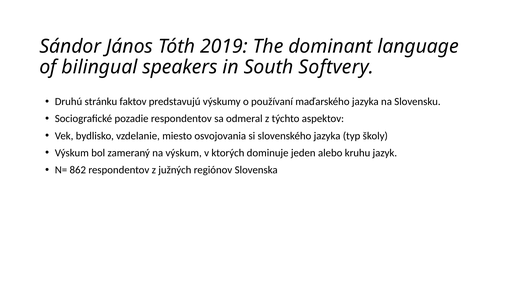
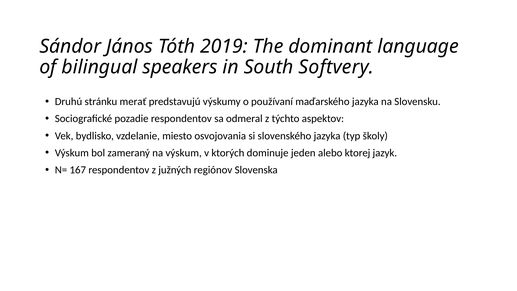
faktov: faktov -> merať (133, 102)
kruhu: kruhu -> ktorej (358, 153)
862: 862 -> 167 (78, 170)
